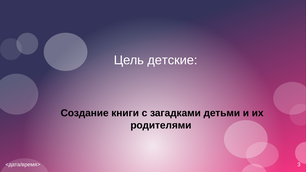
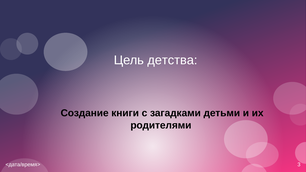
детские: детские -> детства (172, 60)
